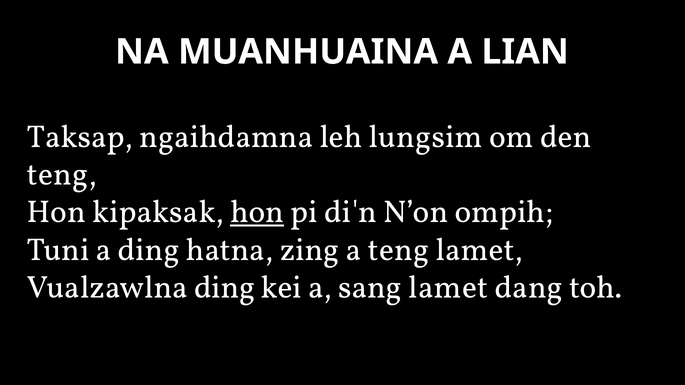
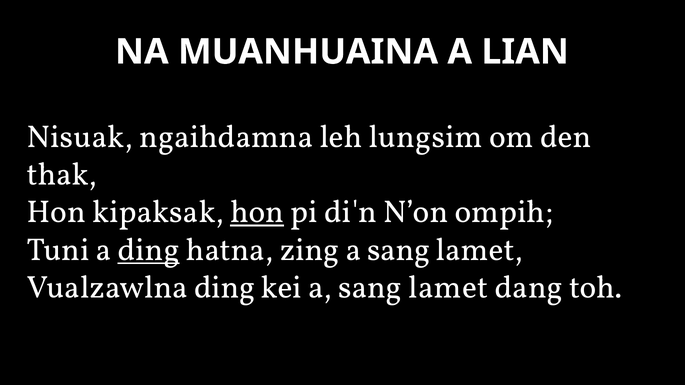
Taksap: Taksap -> Nisuak (80, 137)
teng: teng -> thak (62, 175)
ding underline: none -> present (149, 250)
zing a teng: teng -> sang (399, 250)
